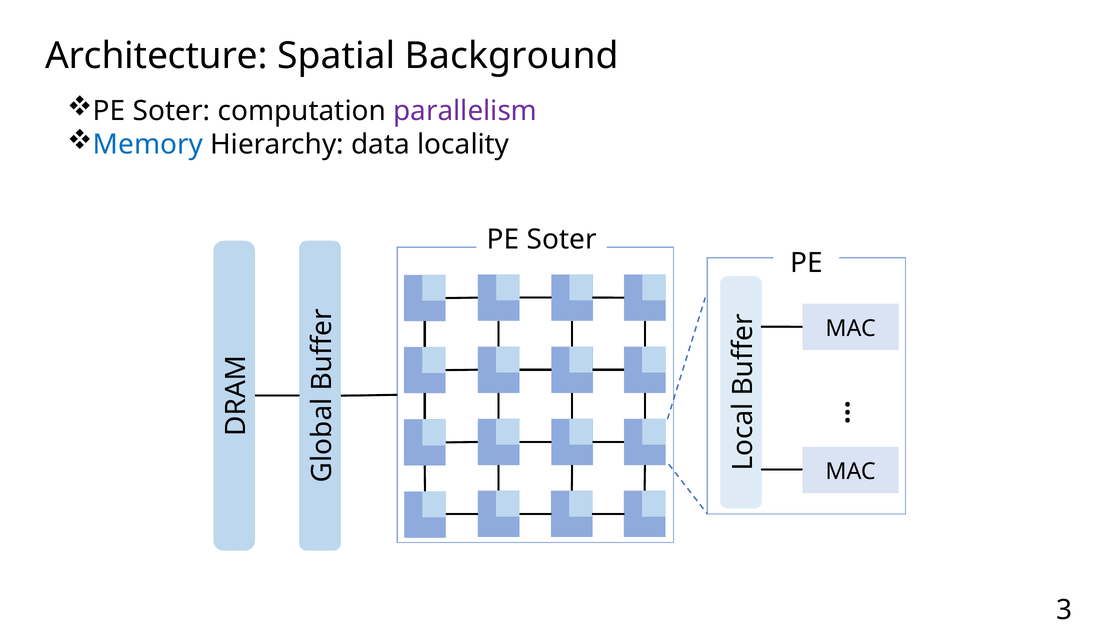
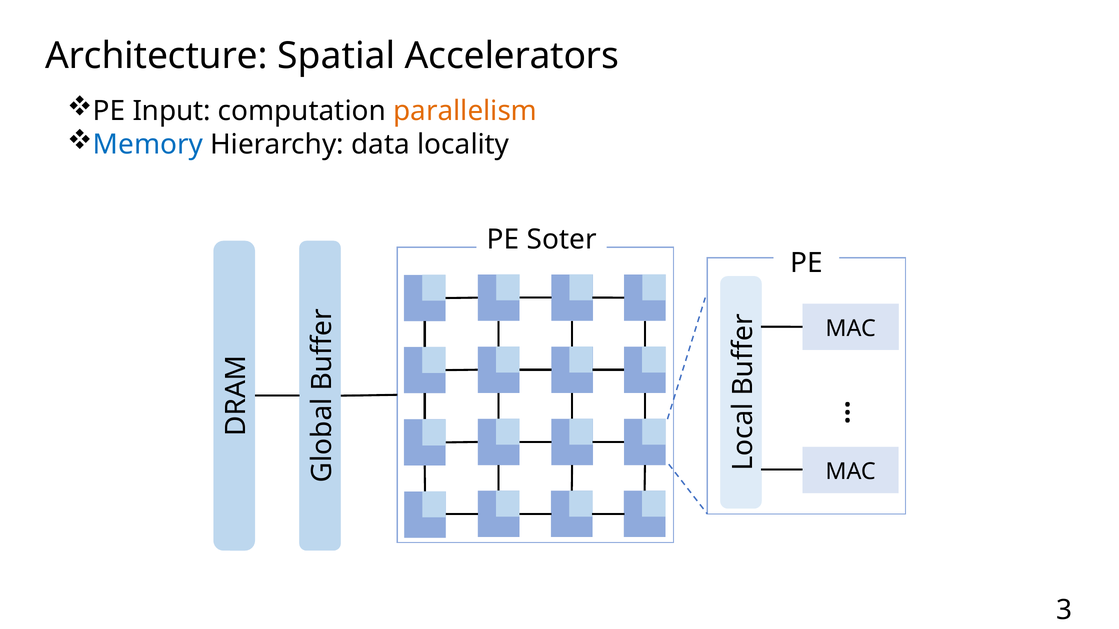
Background: Background -> Accelerators (512, 56)
Soter: Soter -> Input (172, 111)
parallelism colour: purple -> orange (465, 111)
